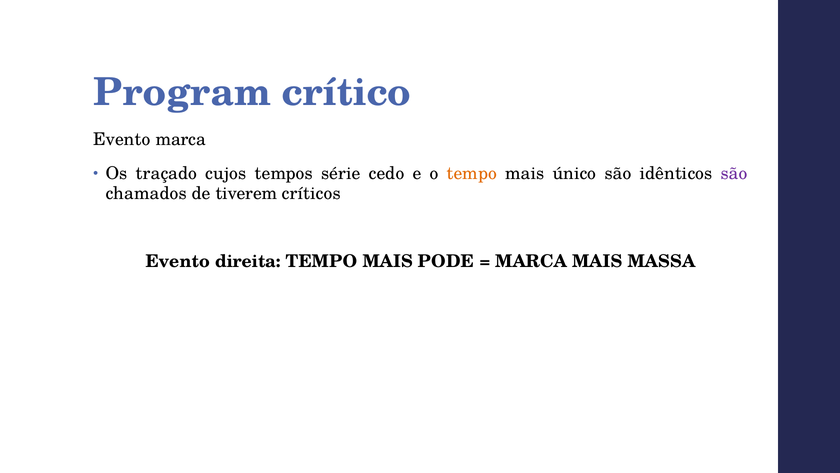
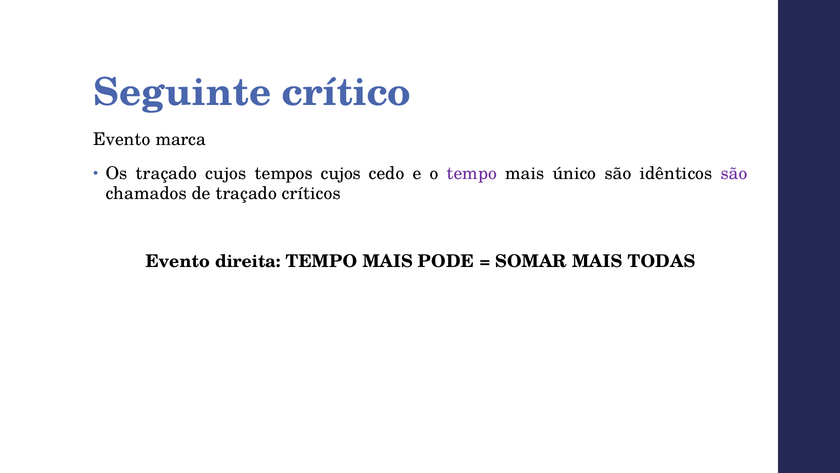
Program: Program -> Seguinte (182, 92)
tempos série: série -> cujos (341, 173)
tempo colour: orange -> purple (472, 173)
de tiverem: tiverem -> traçado (246, 193)
MARCA: MARCA -> SOMAR (531, 261)
MASSA: MASSA -> TODAS (661, 261)
